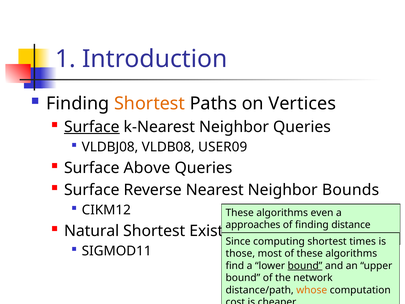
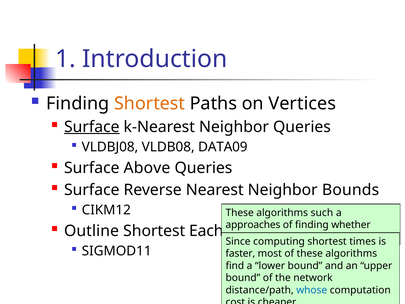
USER09: USER09 -> DATA09 (223, 147)
even: even -> such (322, 213)
distance: distance -> whether (351, 225)
Natural: Natural -> Outline (92, 231)
Exist: Exist -> Each (206, 231)
those: those -> faster (240, 253)
bound underline: present -> none (305, 266)
whose colour: orange -> blue (312, 290)
